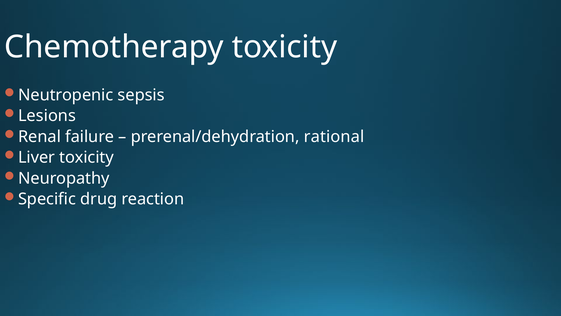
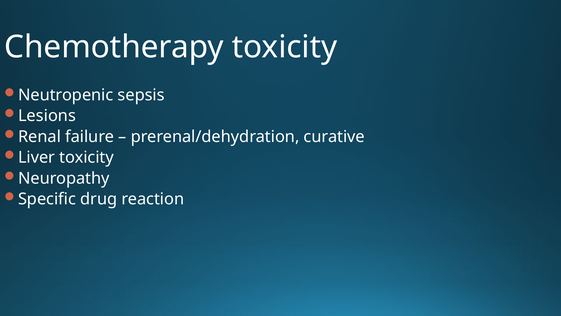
rational: rational -> curative (334, 136)
